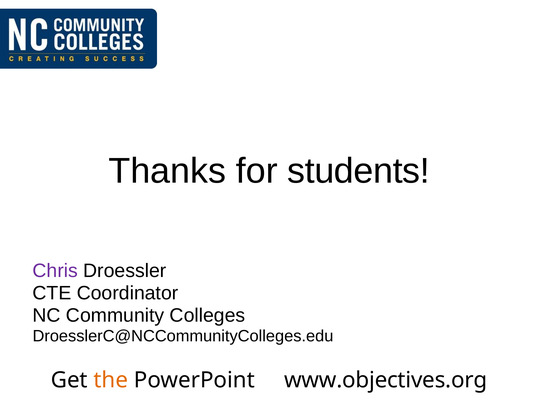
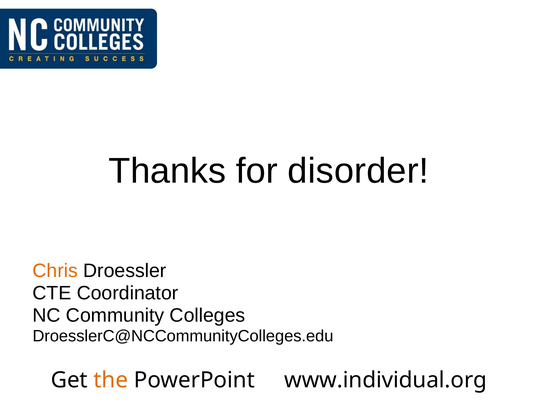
students: students -> disorder (358, 171)
Chris colour: purple -> orange (55, 271)
www.objectives.org: www.objectives.org -> www.individual.org (386, 381)
